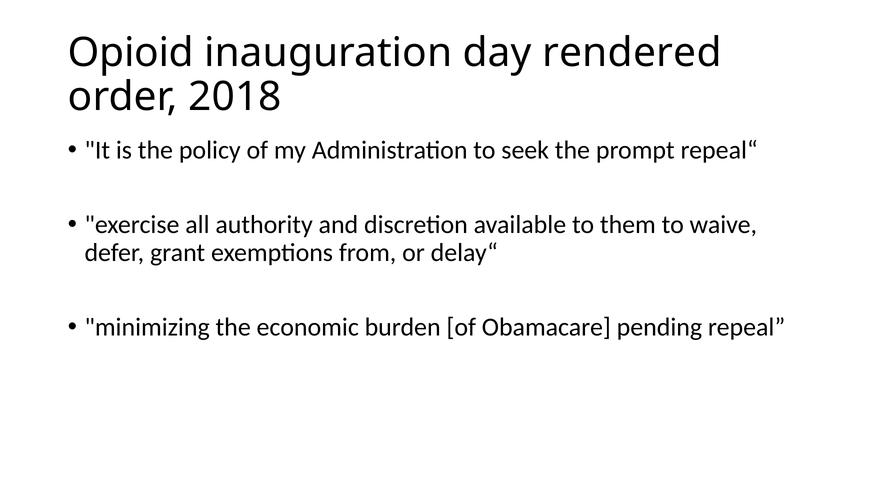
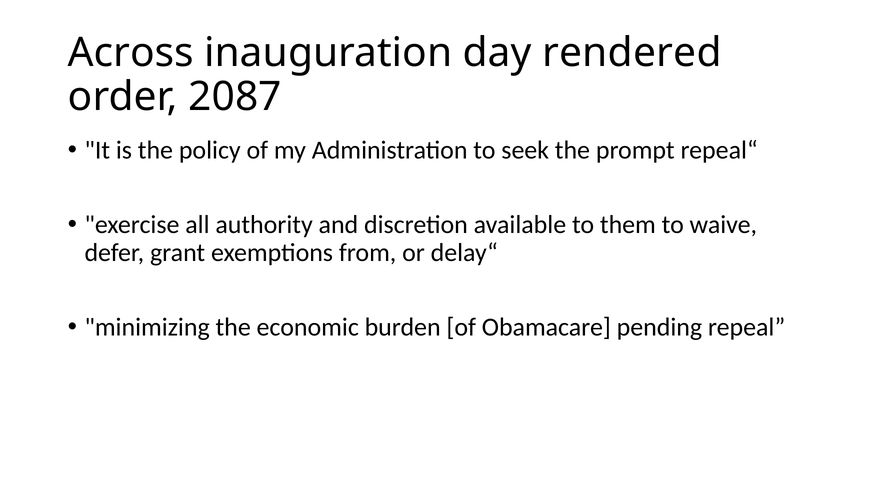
Opioid: Opioid -> Across (131, 53)
2018: 2018 -> 2087 (235, 97)
